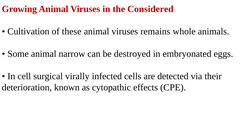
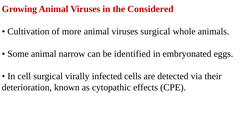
these: these -> more (72, 31)
viruses remains: remains -> surgical (155, 31)
destroyed: destroyed -> identified (132, 54)
